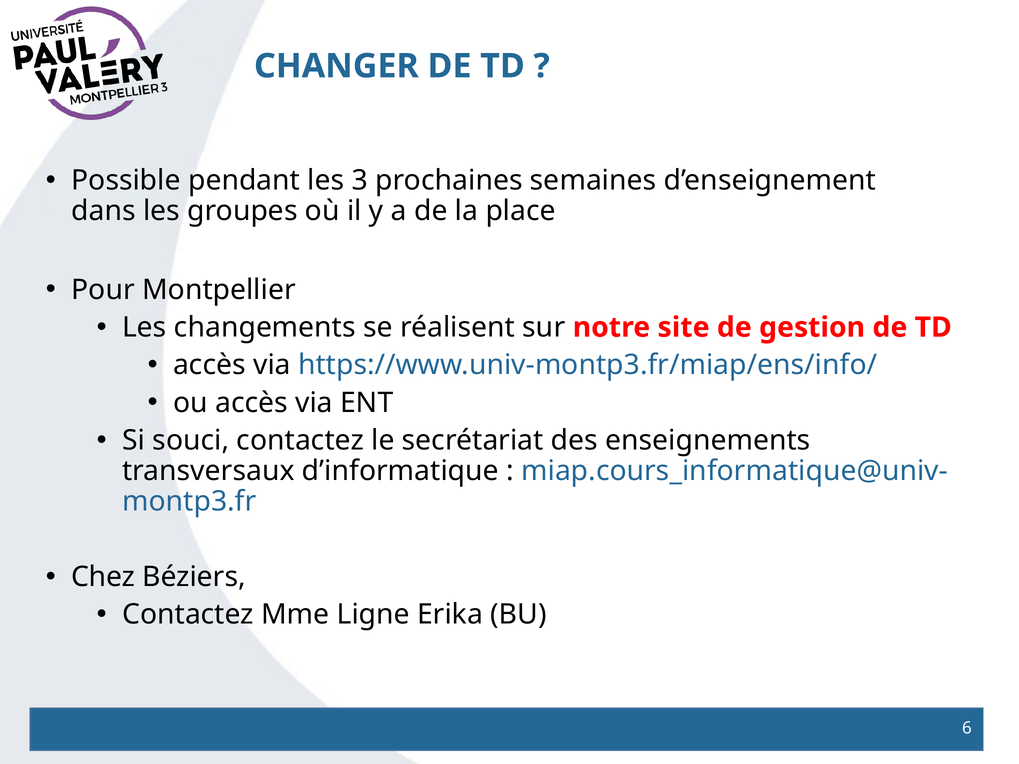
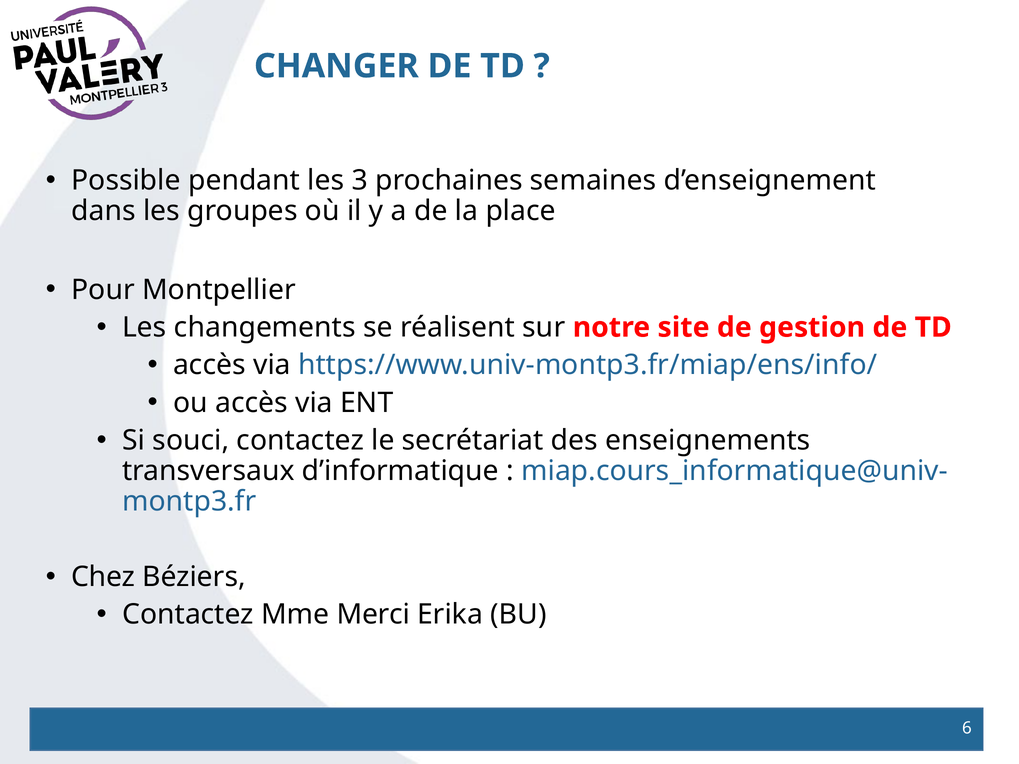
Ligne: Ligne -> Merci (373, 615)
